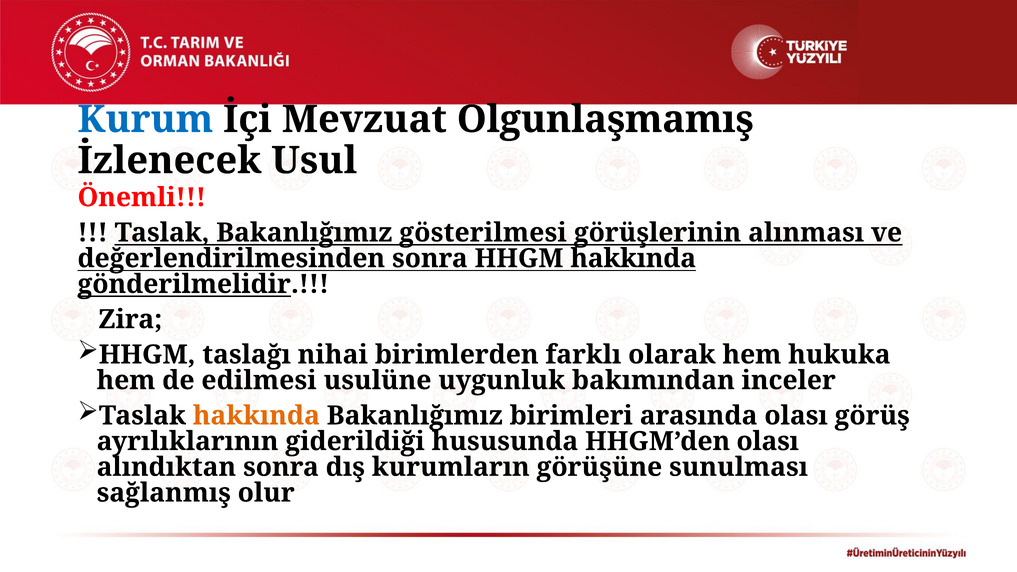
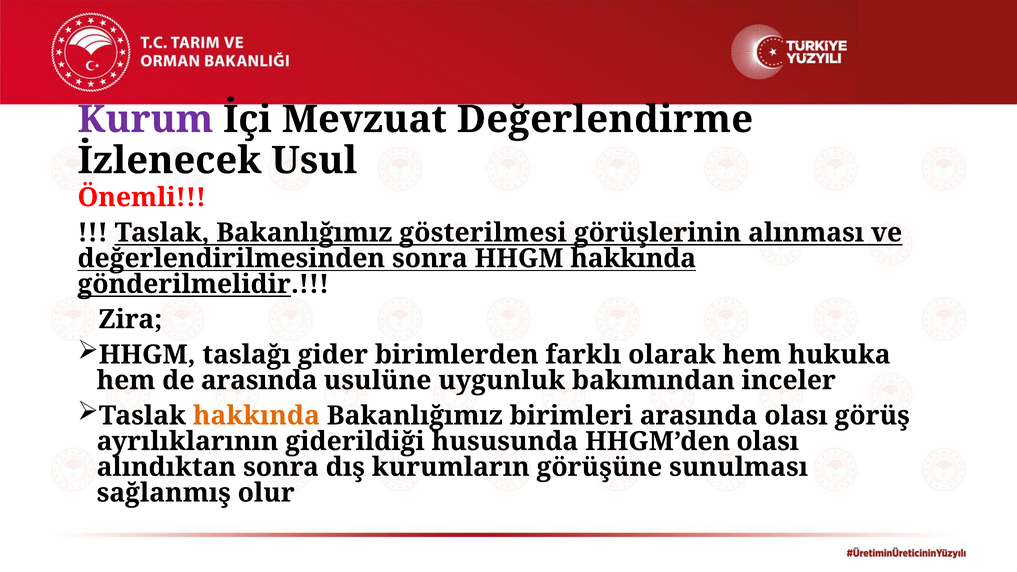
Kurum colour: blue -> purple (145, 119)
Olgunlaşmamış: Olgunlaşmamış -> Değerlendirme (605, 119)
nihai: nihai -> gider (333, 355)
de edilmesi: edilmesi -> arasında (259, 380)
